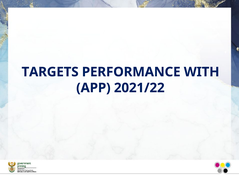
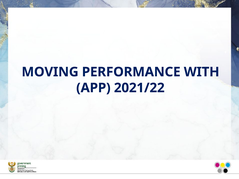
TARGETS: TARGETS -> MOVING (50, 72)
